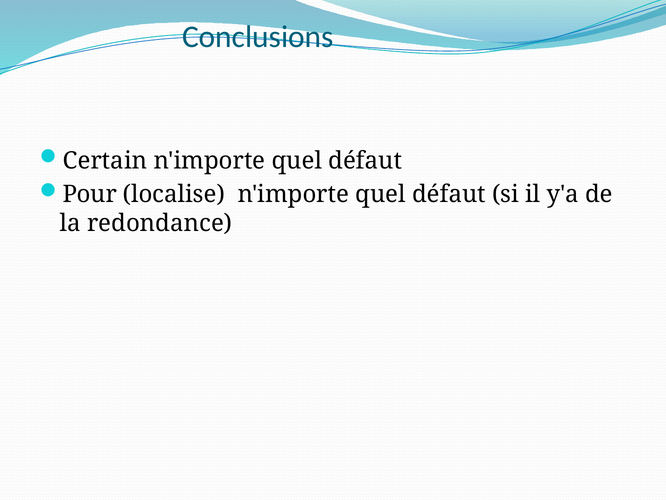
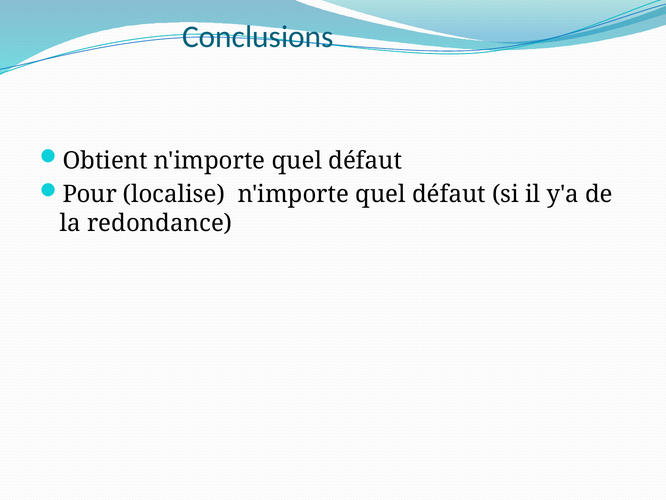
Certain: Certain -> Obtient (105, 160)
